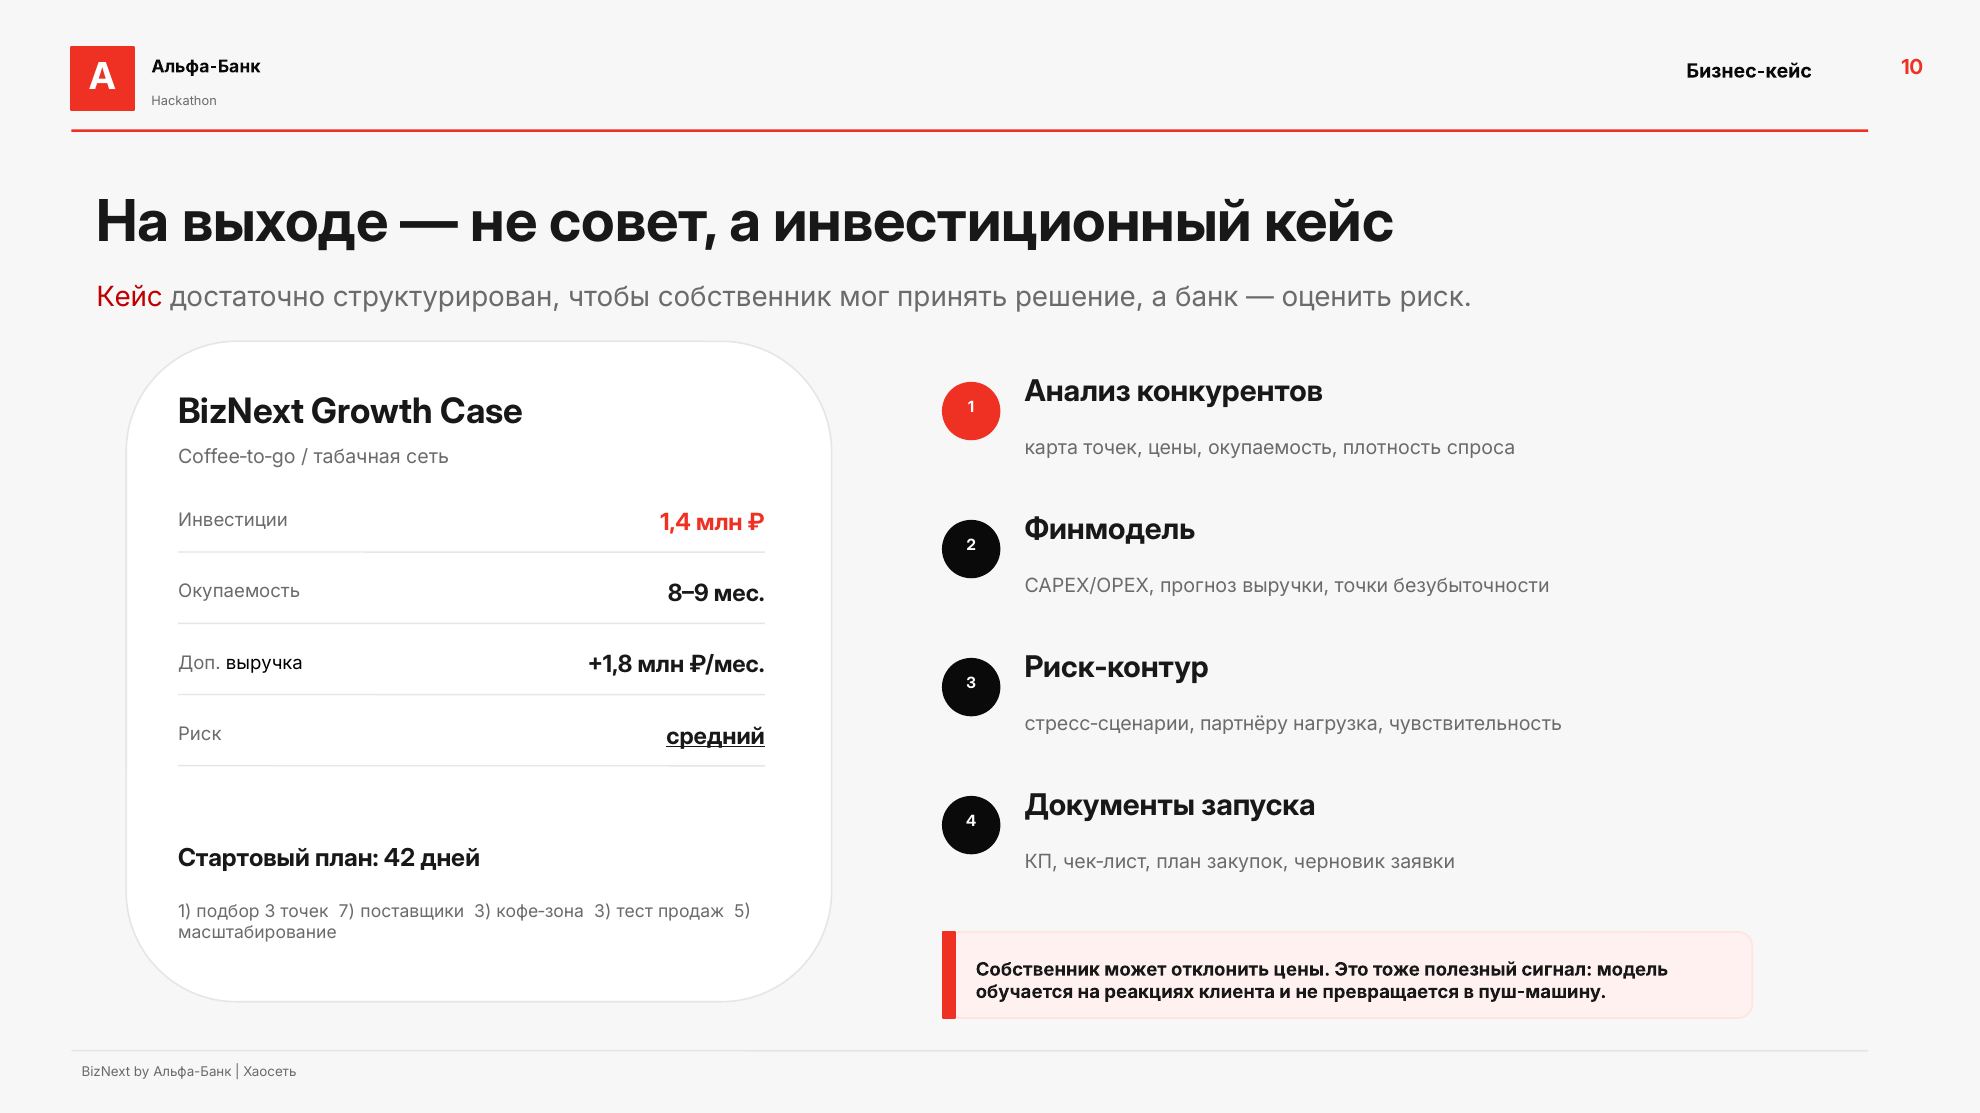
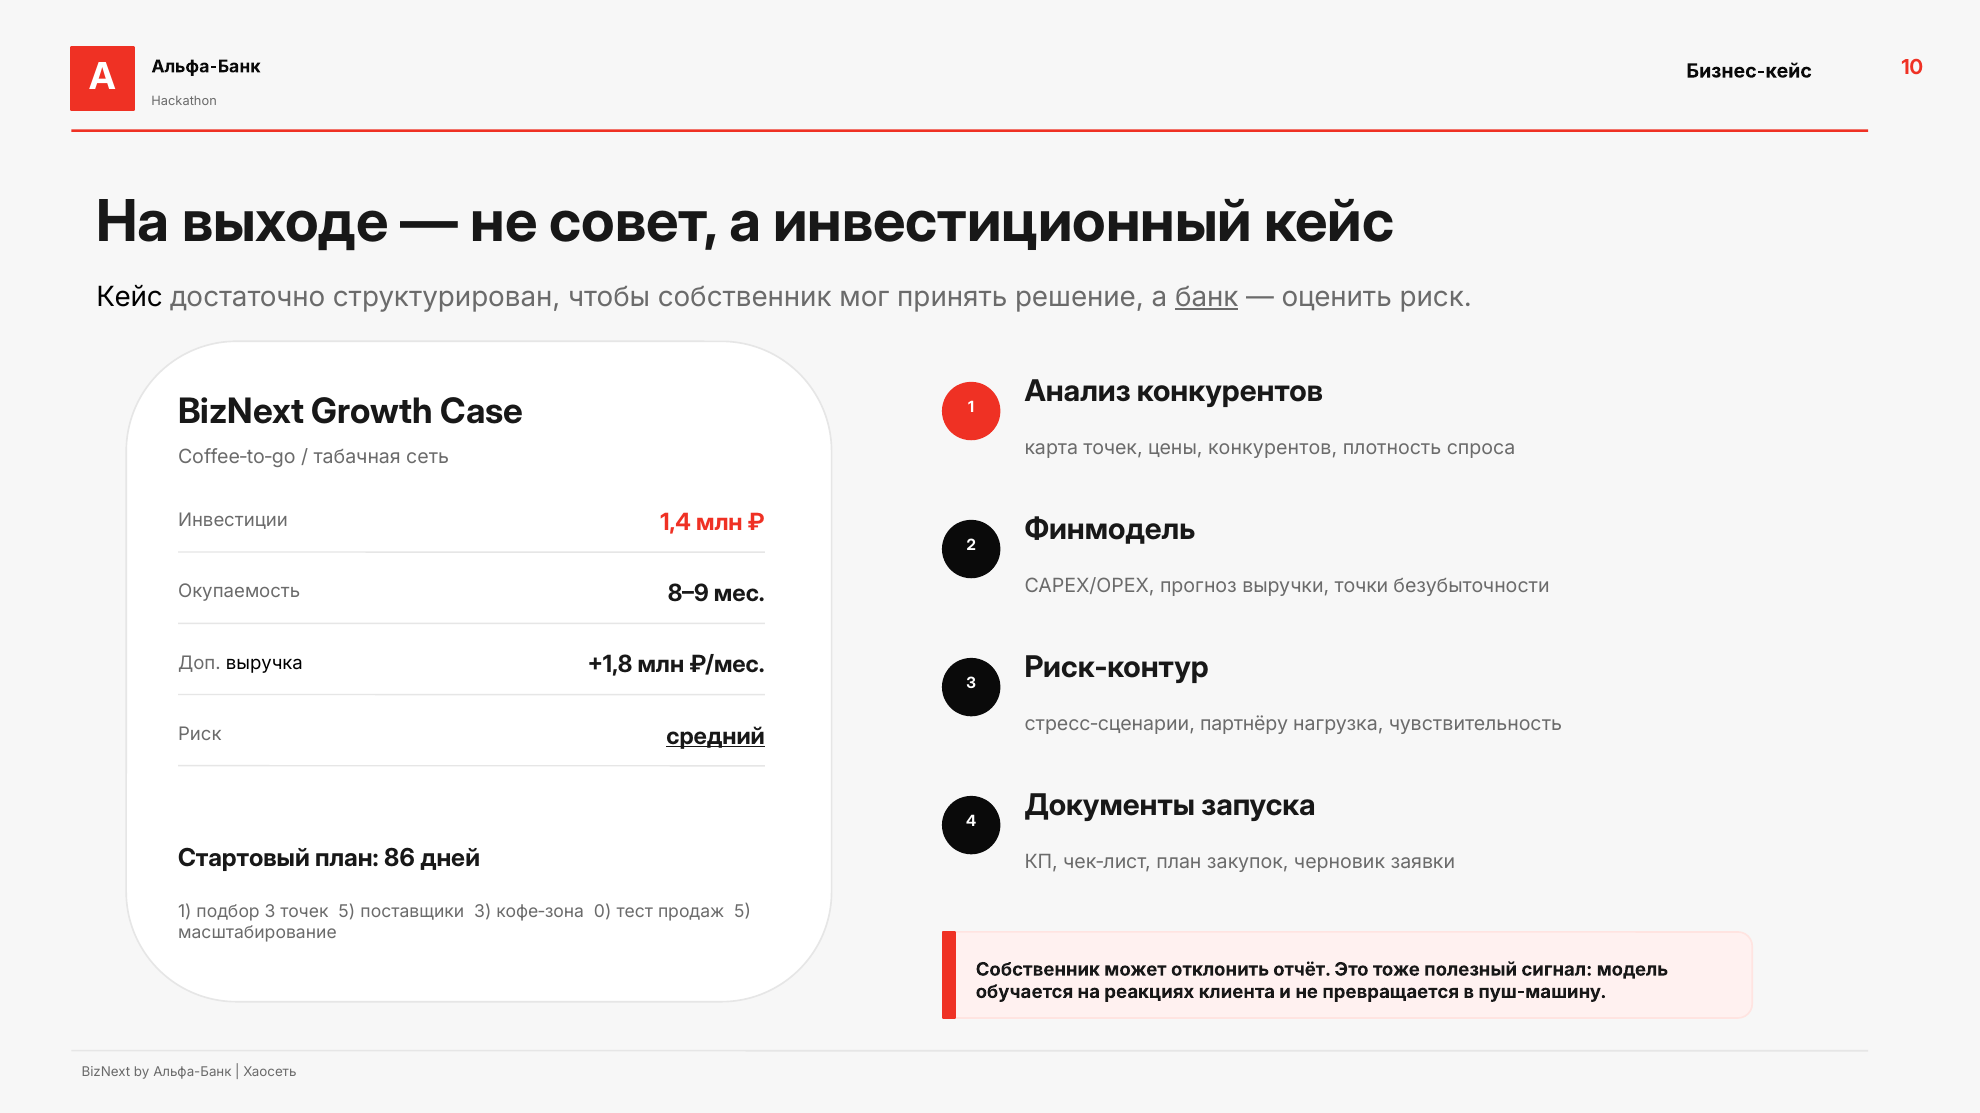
Кейс colour: red -> black (130, 297)
банк underline: none -> present (1207, 297)
цены окупаемость: окупаемость -> конкурентов (1273, 448)
42: 42 -> 86 (400, 859)
точек 7: 7 -> 5 (347, 912)
кофе‑зона 3: 3 -> 0 (603, 912)
отклонить цены: цены -> отчёт (1302, 970)
